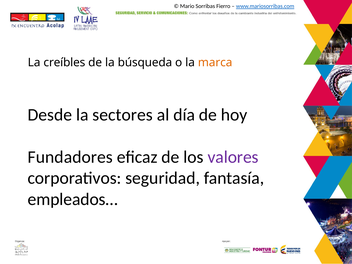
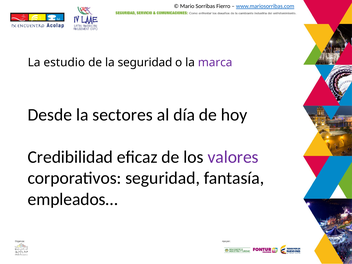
creíbles: creíbles -> estudio (64, 63)
la búsqueda: búsqueda -> seguridad (145, 63)
marca colour: orange -> purple (215, 63)
Fundadores: Fundadores -> Credibilidad (70, 157)
